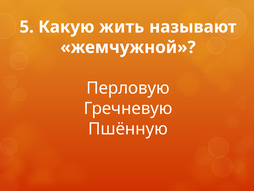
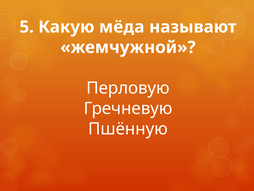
жить: жить -> мёда (122, 27)
